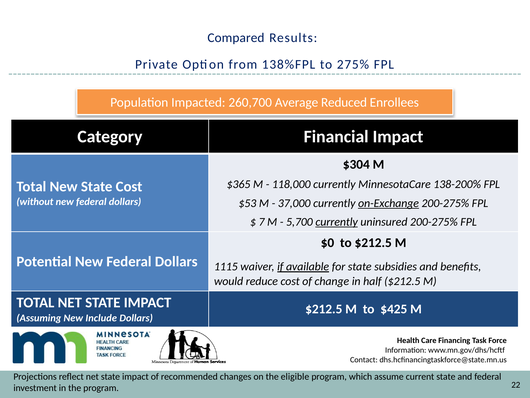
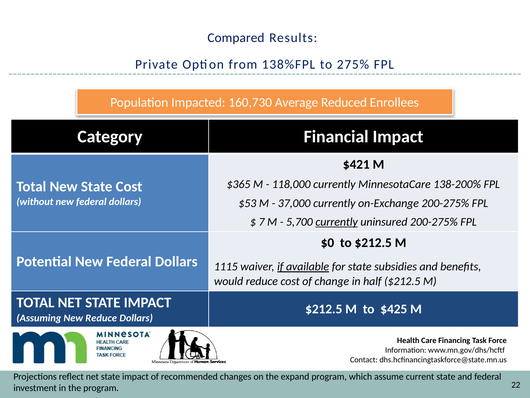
260,700: 260,700 -> 160,730 (250, 102)
$304: $304 -> $421 (356, 164)
on-Exchange underline: present -> none (389, 203)
New Include: Include -> Reduce (101, 318)
eligible: eligible -> expand (295, 376)
